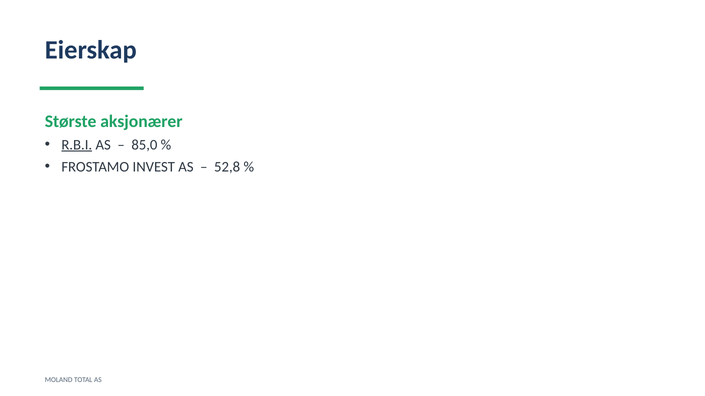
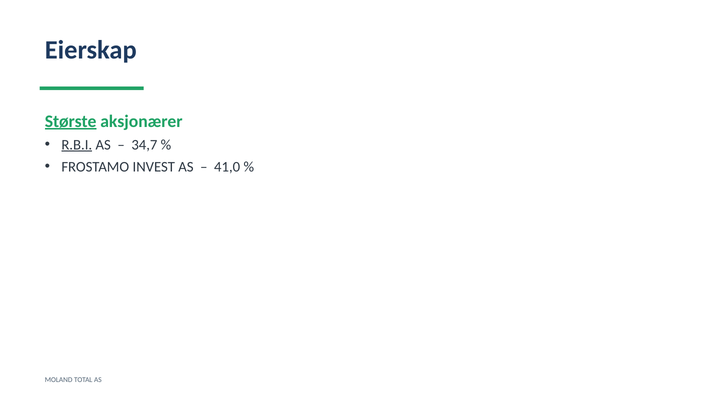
Største underline: none -> present (71, 121)
85,0: 85,0 -> 34,7 (144, 145)
52,8: 52,8 -> 41,0 (227, 167)
